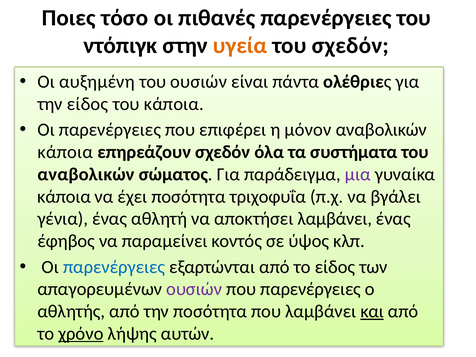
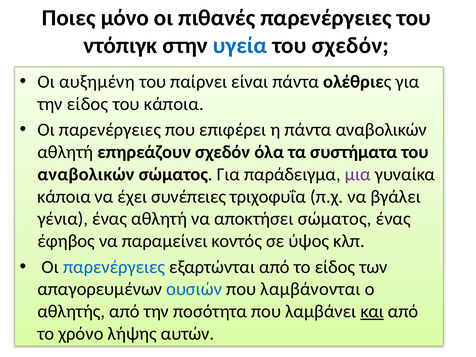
τόσο: τόσο -> μόνο (125, 18)
υγεία colour: orange -> blue (240, 46)
του ουσιών: ουσιών -> παίρνει (199, 82)
η μόνον: μόνον -> πάντα (308, 130)
κάποια: κάποια -> αθλητή (65, 152)
έχει ποσότητα: ποσότητα -> συνέπειες (189, 197)
αποκτήσει λαμβάνει: λαμβάνει -> σώματος (335, 219)
ουσιών colour: purple -> blue (194, 289)
που παρενέργειες: παρενέργειες -> λαμβάνονται (310, 289)
χρόνο underline: present -> none (81, 334)
